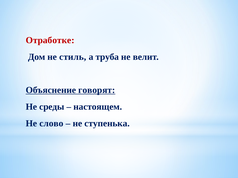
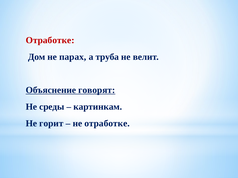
стиль: стиль -> парах (73, 57)
настоящем: настоящем -> картинкам (98, 107)
слово: слово -> горит (51, 124)
не ступенька: ступенька -> отработке (107, 124)
